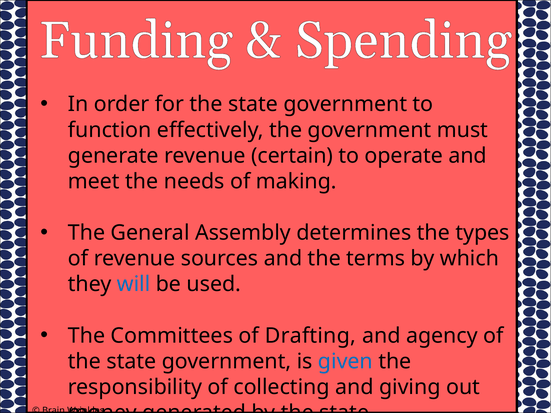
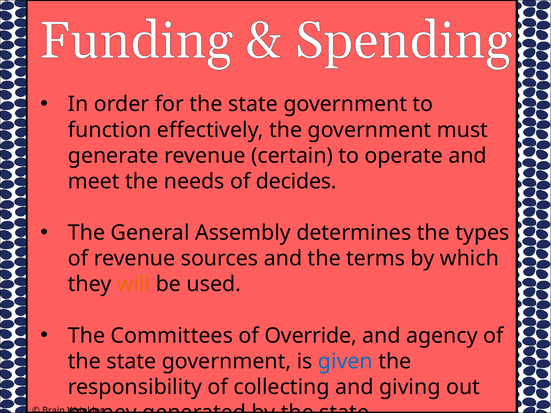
making: making -> decides (296, 181)
will colour: blue -> orange (134, 284)
Drafting: Drafting -> Override (311, 336)
